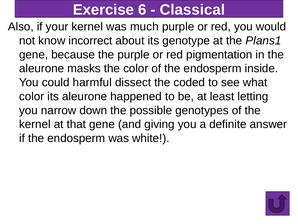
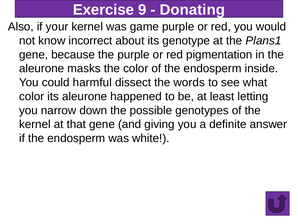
6: 6 -> 9 (142, 10)
Classical: Classical -> Donating (192, 10)
much: much -> game (144, 27)
coded: coded -> words (189, 82)
